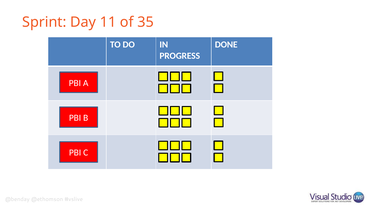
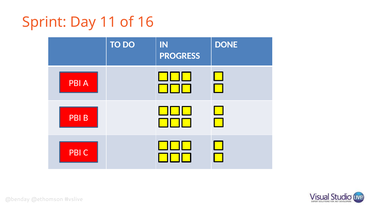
35: 35 -> 16 (145, 22)
